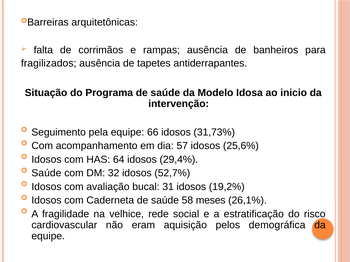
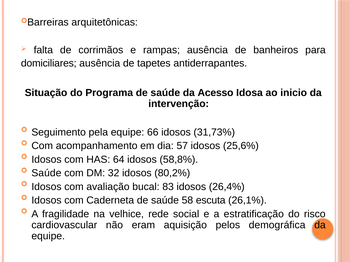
fragilizados: fragilizados -> domiciliares (49, 63)
Modelo: Modelo -> Acesso (216, 93)
29,4%: 29,4% -> 58,8% (179, 160)
52,7%: 52,7% -> 80,2% (172, 173)
31: 31 -> 83 (168, 187)
19,2%: 19,2% -> 26,4% (227, 187)
meses: meses -> escuta (211, 201)
